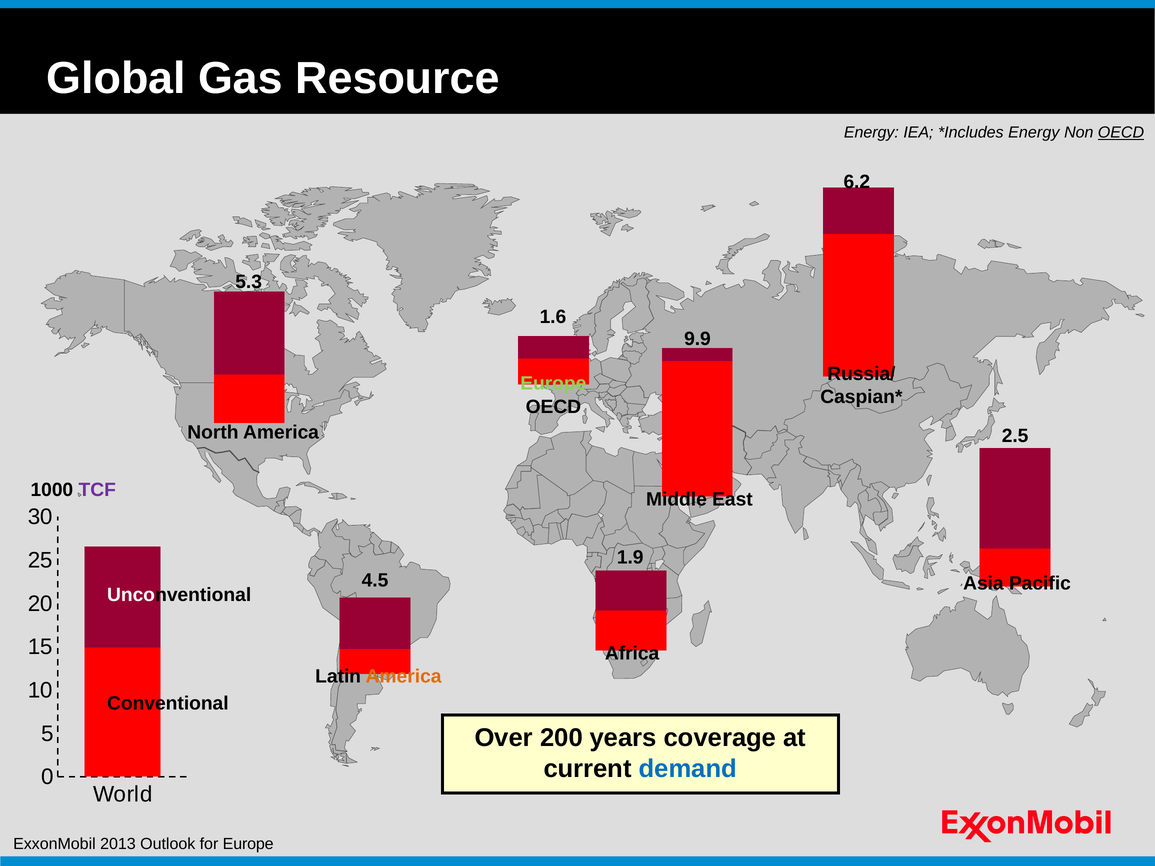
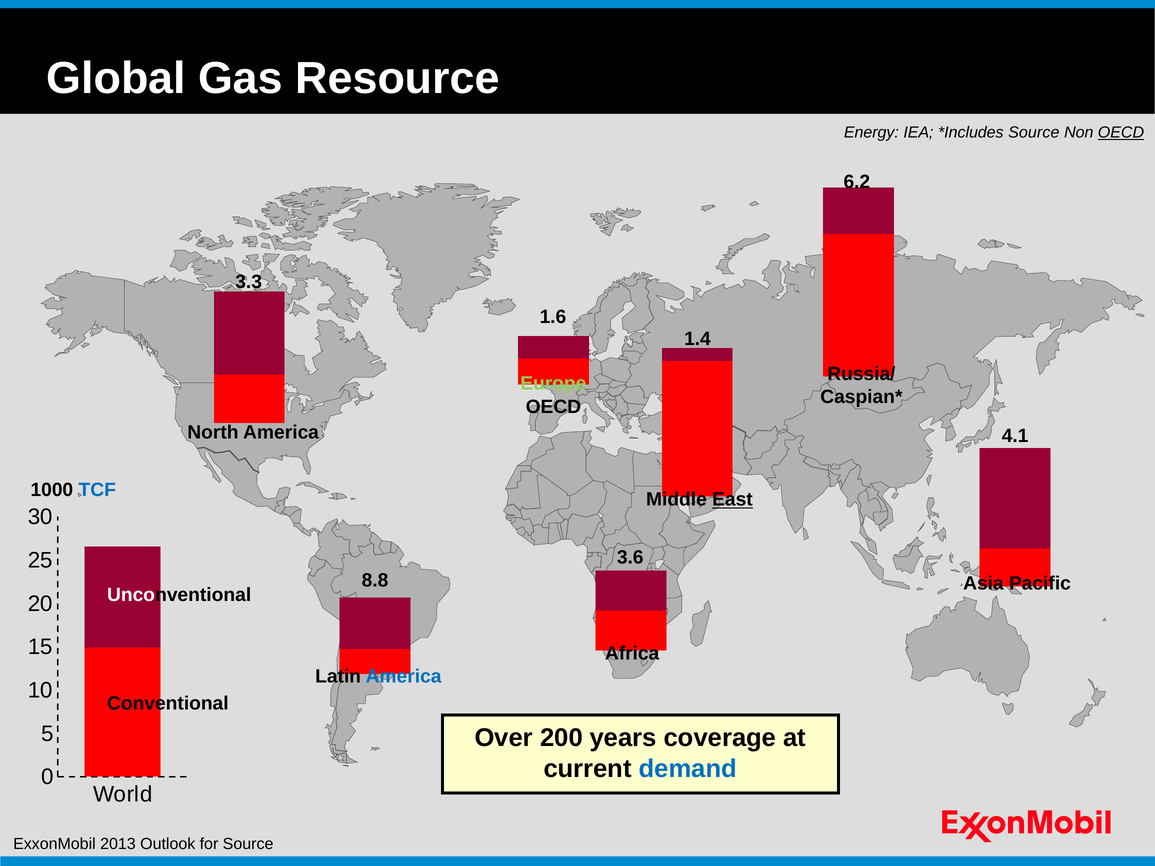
Energy: Energy -> Source (1034, 132)
5.3: 5.3 -> 3.3 (249, 282)
9.9: 9.9 -> 1.4 (697, 339)
2.5: 2.5 -> 4.1 (1015, 436)
TCF colour: purple -> blue (97, 490)
East underline: none -> present (732, 500)
1.9: 1.9 -> 3.6 (630, 558)
4.5: 4.5 -> 8.8 (375, 581)
America colour: orange -> blue (404, 677)
for Europe: Europe -> Source (248, 844)
